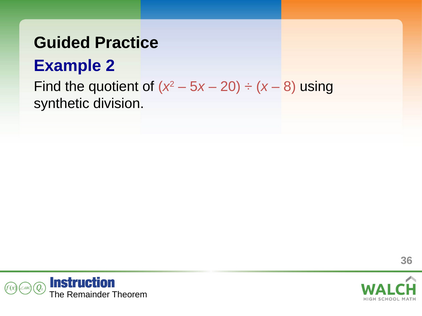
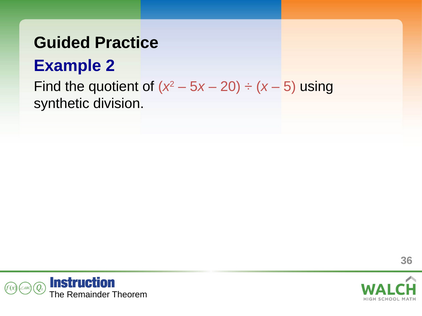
8: 8 -> 5 (290, 87)
